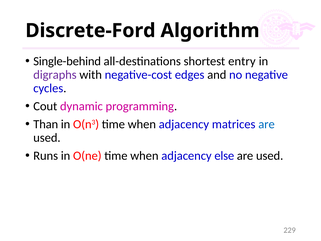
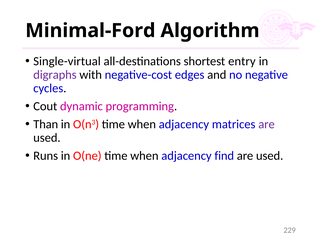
Discrete-Ford: Discrete-Ford -> Minimal-Ford (90, 31)
Single-behind: Single-behind -> Single-virtual (67, 61)
are colour: blue -> purple (267, 124)
else: else -> find (224, 156)
